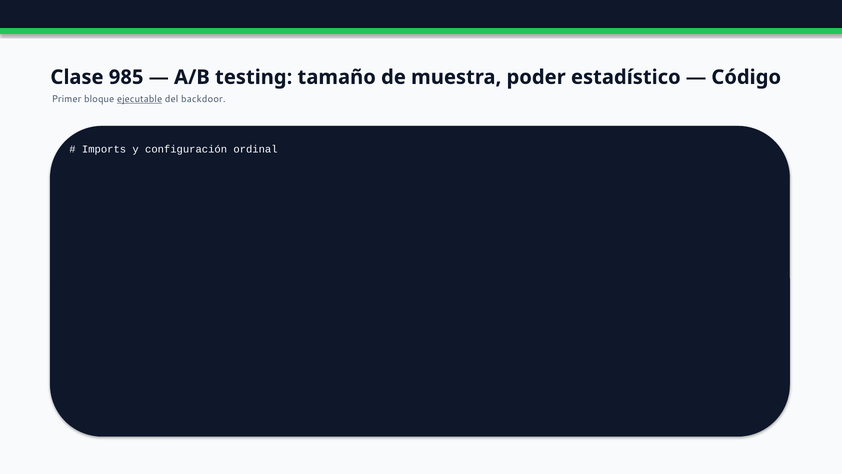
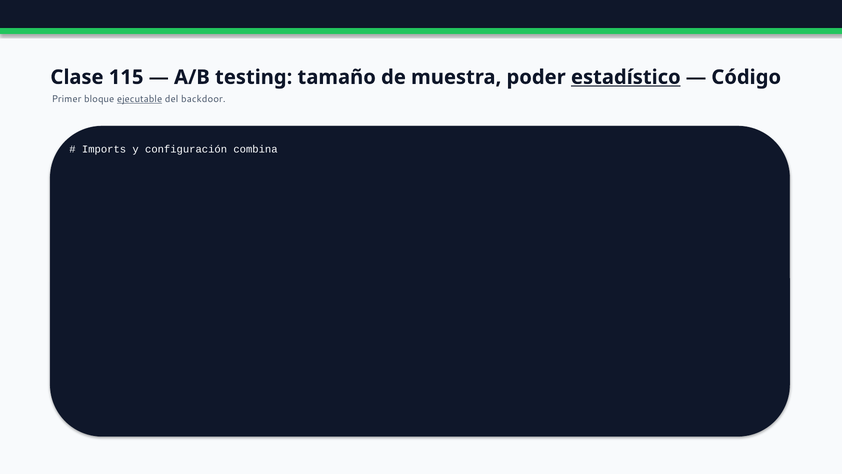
985: 985 -> 115 (126, 77)
estadístico underline: none -> present (626, 77)
ordinal: ordinal -> combina (255, 149)
